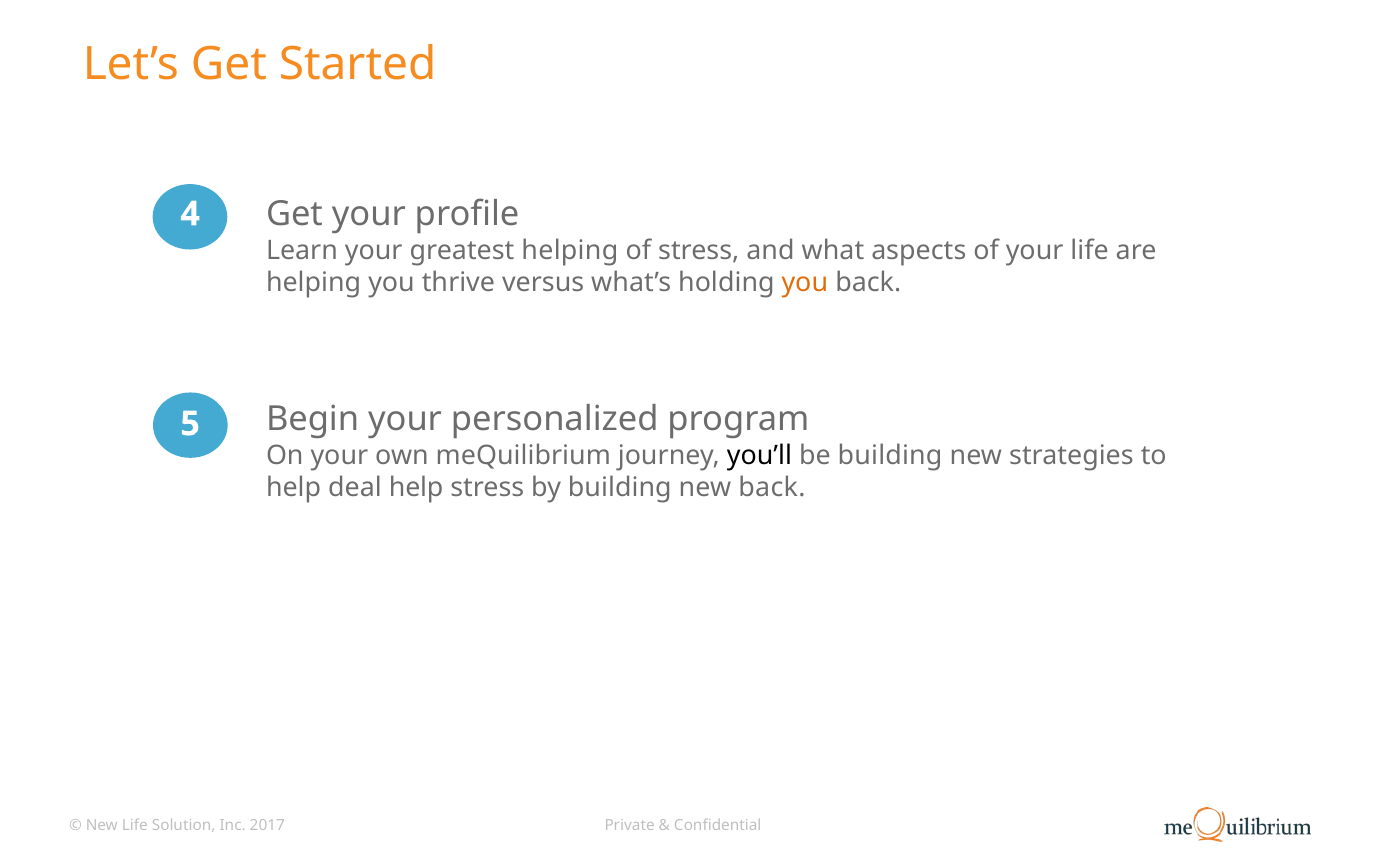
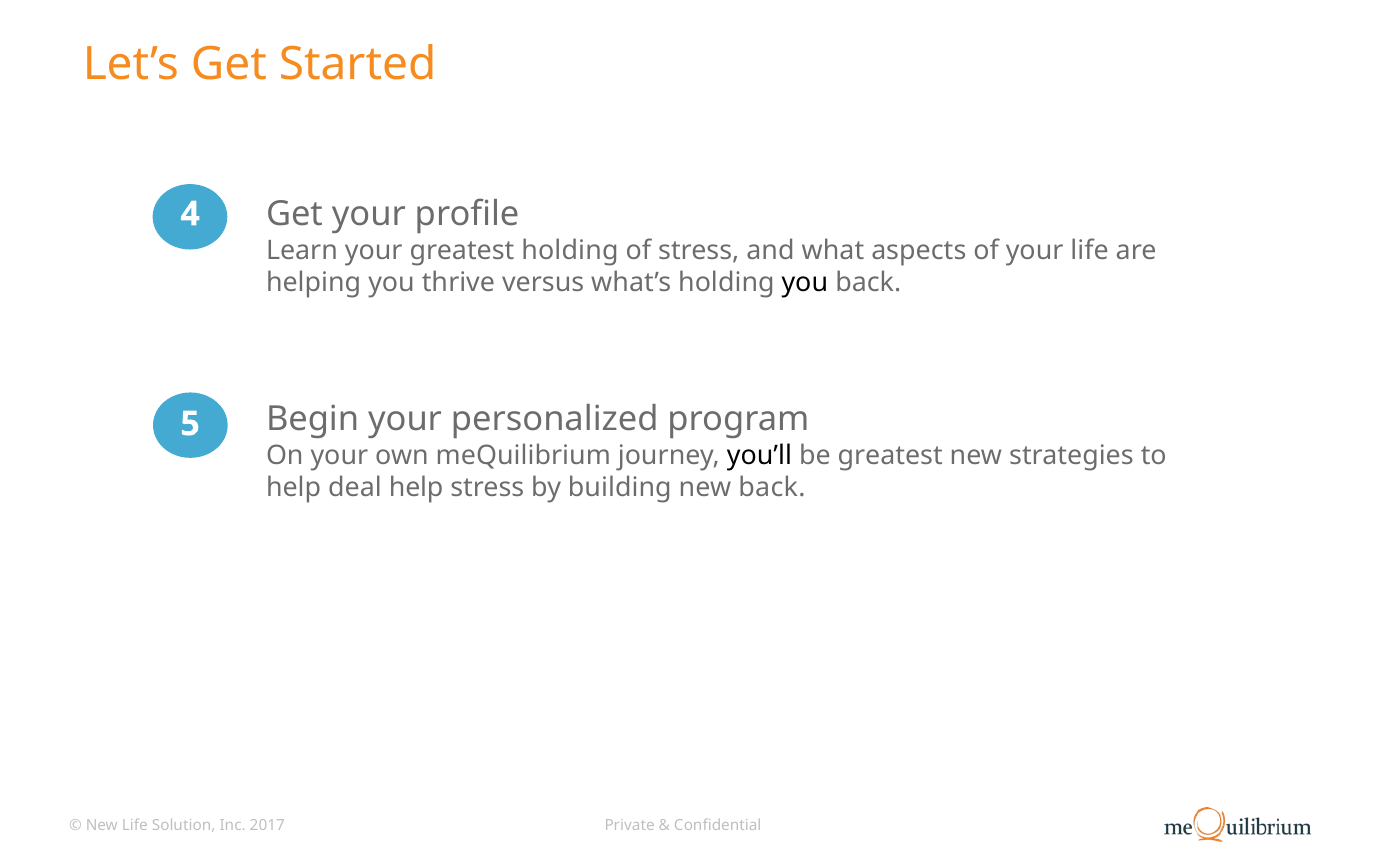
greatest helping: helping -> holding (570, 250)
you colour: orange -> black (805, 282)
be building: building -> greatest (890, 455)
